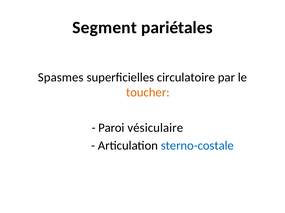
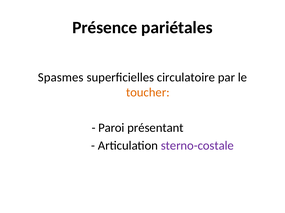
Segment: Segment -> Présence (105, 28)
vésiculaire: vésiculaire -> présentant (155, 128)
sterno-costale colour: blue -> purple (197, 146)
